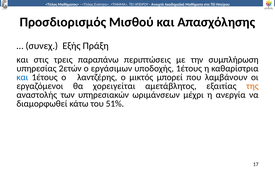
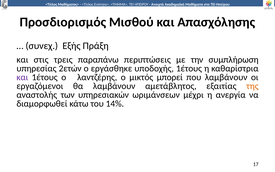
εργάσιµων: εργάσιµων -> εργάσθηκε (111, 68)
και colour: blue -> purple (22, 77)
θα χορειγείται: χορειγείται -> λαμβάνουν (114, 86)
51%: 51% -> 14% (115, 104)
